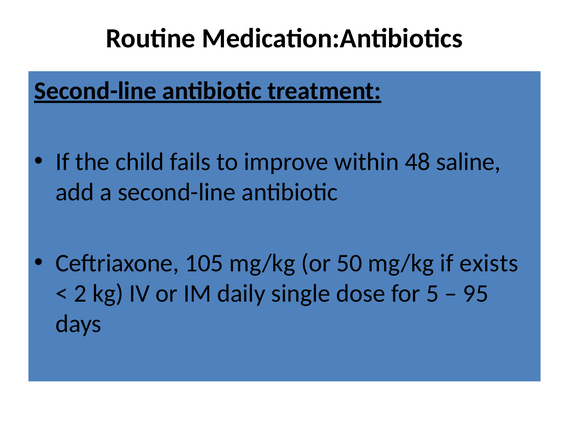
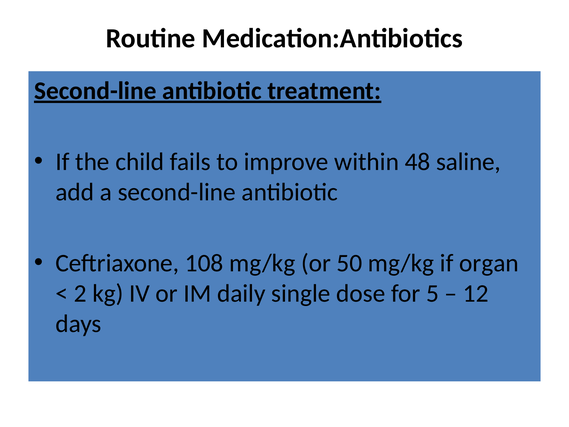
105: 105 -> 108 (204, 263)
exists: exists -> organ (489, 263)
95: 95 -> 12 (476, 293)
